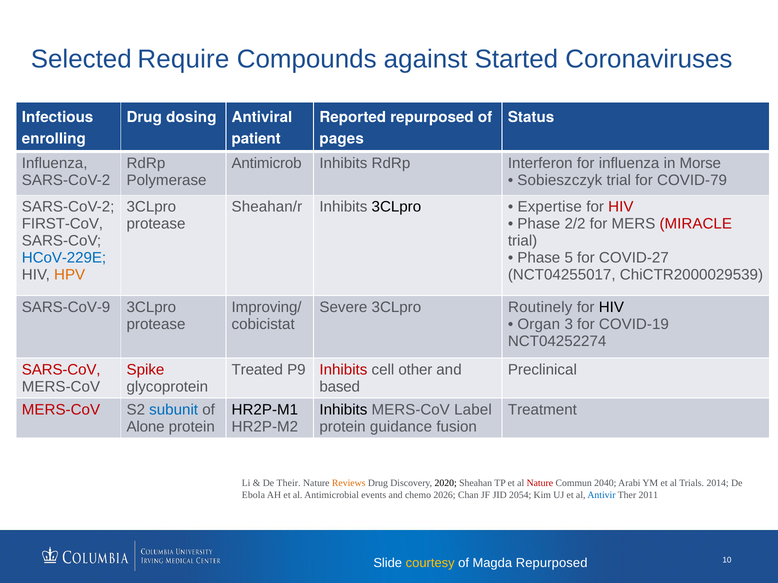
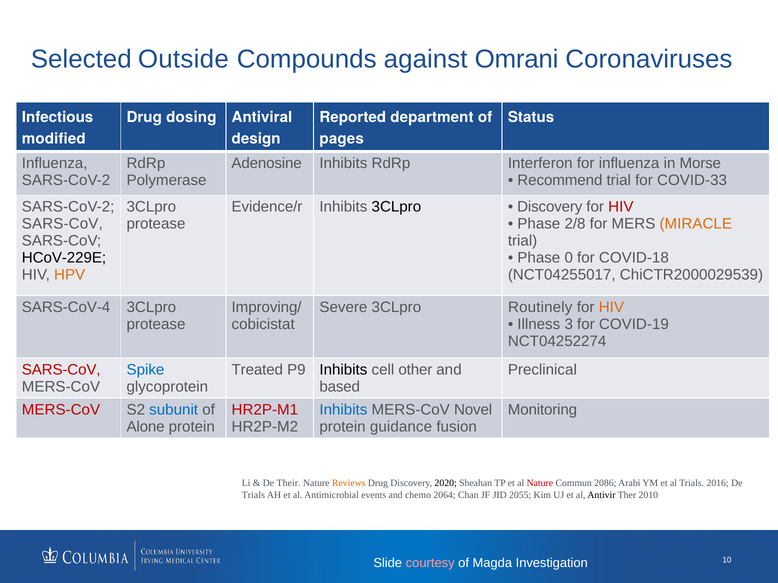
Require: Require -> Outside (183, 59)
Started: Started -> Omrani (517, 59)
Reported repurposed: repurposed -> department (432, 117)
enrolling: enrolling -> modified (54, 139)
patient: patient -> design (256, 139)
Antimicrob: Antimicrob -> Adenosine (267, 163)
Sobieszczyk: Sobieszczyk -> Recommend (560, 180)
COVID-79: COVID-79 -> COVID-33 (692, 180)
Sheahan/r: Sheahan/r -> Evidence/r (267, 207)
Expertise: Expertise -> Discovery (550, 207)
FIRST-CoV: FIRST-CoV -> SARS-CoV (62, 224)
2/2: 2/2 -> 2/8 (575, 224)
MIRACLE colour: red -> orange (696, 224)
HCoV-229E colour: blue -> black (64, 258)
5: 5 -> 0 (569, 258)
COVID-27: COVID-27 -> COVID-18 (634, 258)
SARS-CoV-9: SARS-CoV-9 -> SARS-CoV-4 (66, 307)
HIV colour: black -> orange (611, 307)
Organ: Organ -> Illness (539, 324)
Spike colour: red -> blue (145, 370)
Inhibits colour: red -> black (343, 370)
HR2P-M1 colour: black -> red (265, 410)
Inhibits colour: black -> blue (343, 410)
Label: Label -> Novel (473, 410)
Treatment: Treatment -> Monitoring (542, 410)
2040: 2040 -> 2086 (605, 484)
2014: 2014 -> 2016 (718, 484)
Ebola: Ebola -> Trials (253, 495)
2026: 2026 -> 2064 (444, 495)
2054: 2054 -> 2055 (520, 495)
Antivir colour: blue -> black (601, 495)
2011: 2011 -> 2010 (648, 495)
courtesy colour: yellow -> pink (430, 563)
Magda Repurposed: Repurposed -> Investigation (552, 563)
